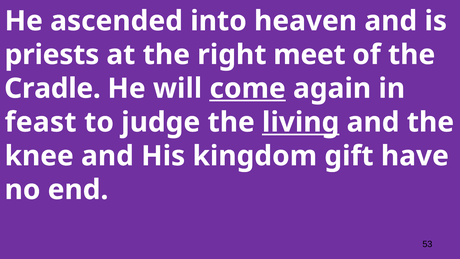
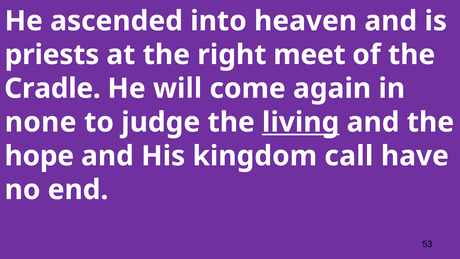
come underline: present -> none (248, 88)
feast: feast -> none (41, 122)
knee: knee -> hope (39, 156)
gift: gift -> call (349, 156)
